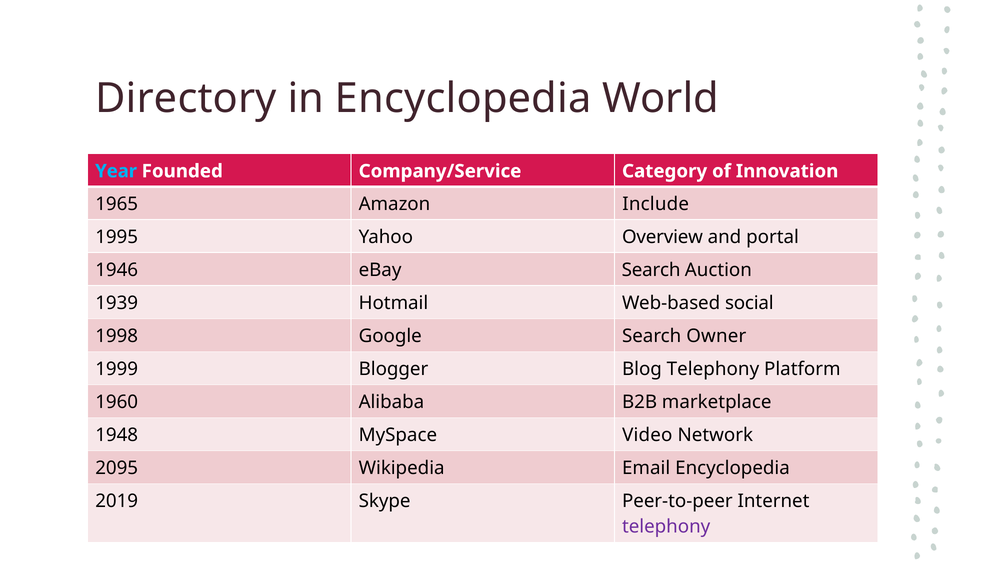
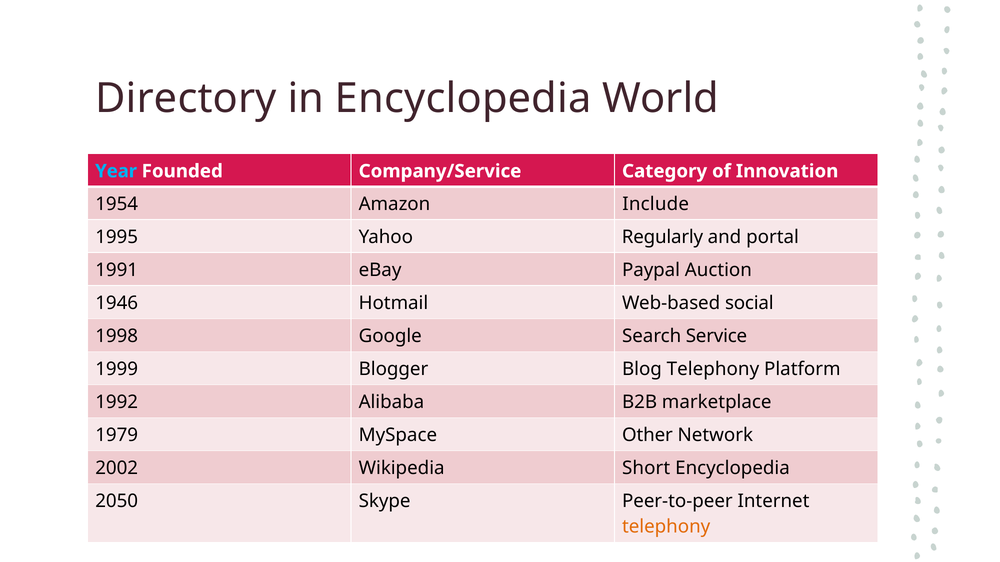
1965: 1965 -> 1954 (117, 204)
Overview: Overview -> Regularly (663, 237)
1946: 1946 -> 1991 (117, 270)
eBay Search: Search -> Paypal (651, 270)
1939: 1939 -> 1946 (117, 303)
Owner: Owner -> Service (716, 337)
1960: 1960 -> 1992 (117, 403)
1948: 1948 -> 1979 (117, 436)
Video: Video -> Other (647, 436)
2095: 2095 -> 2002 (117, 469)
Email: Email -> Short (646, 469)
2019: 2019 -> 2050 (117, 502)
telephony colour: purple -> orange (666, 527)
